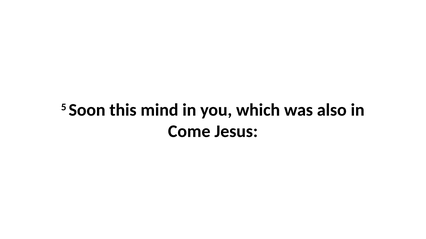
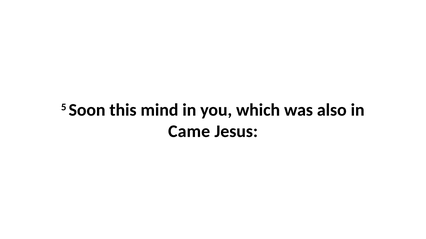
Come: Come -> Came (189, 132)
